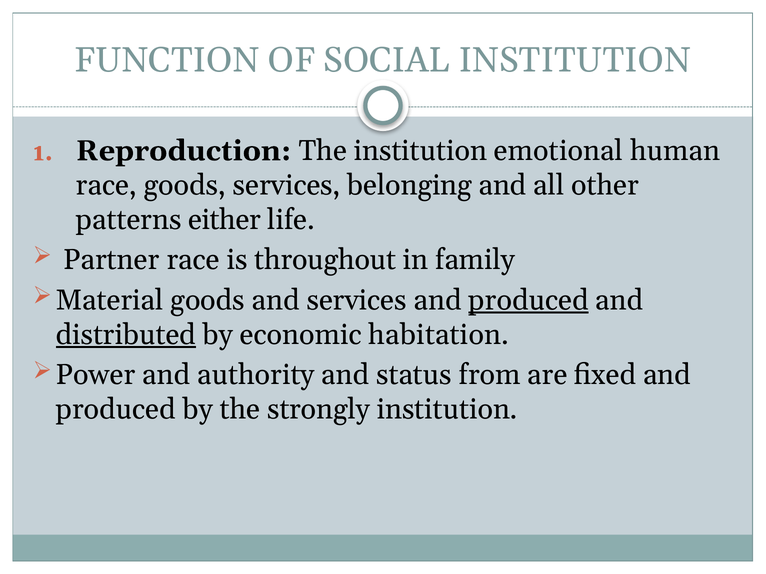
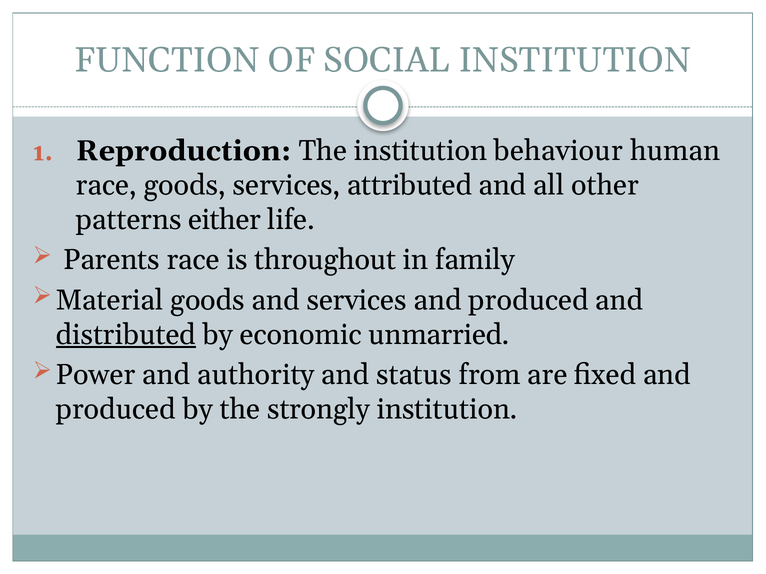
emotional: emotional -> behaviour (558, 151)
belonging: belonging -> attributed (410, 185)
Partner: Partner -> Parents (111, 260)
produced underline: present -> none (529, 300)
habitation: habitation -> unmarried (439, 335)
